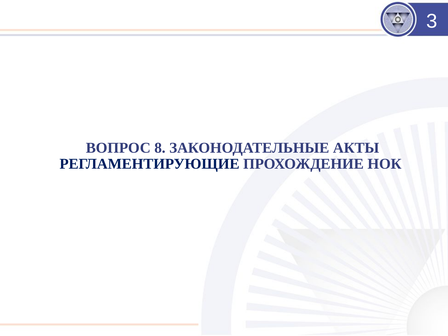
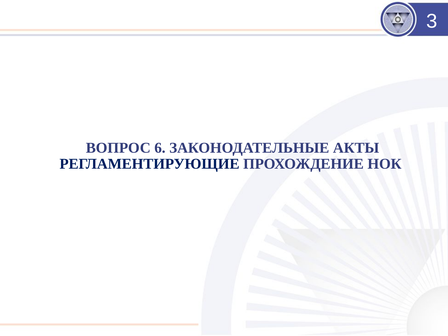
8: 8 -> 6 (160, 148)
